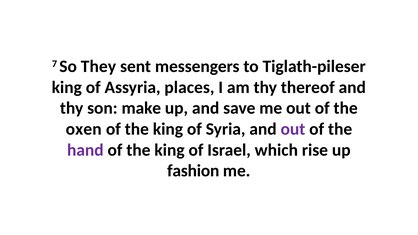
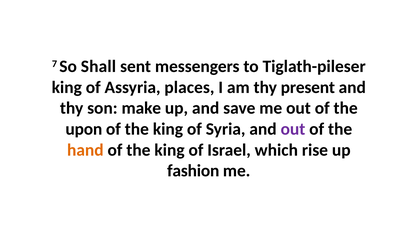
They: They -> Shall (98, 67)
thereof: thereof -> present (308, 87)
oxen: oxen -> upon (84, 129)
hand colour: purple -> orange (85, 150)
